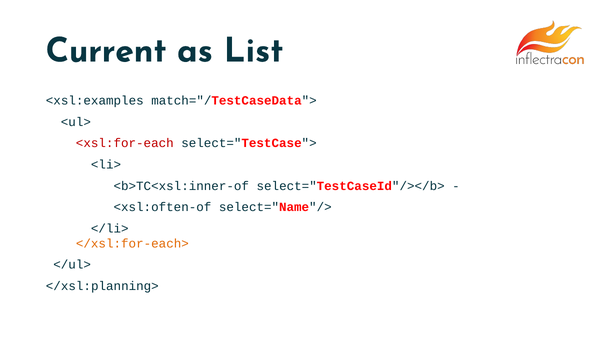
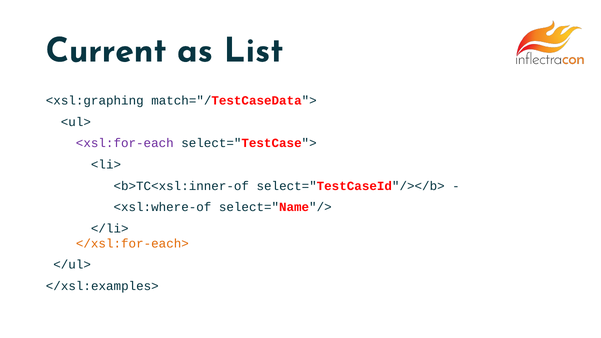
<xsl:examples: <xsl:examples -> <xsl:graphing (95, 101)
<xsl:for-each colour: red -> purple (125, 143)
<xsl:often-of: <xsl:often-of -> <xsl:where-of (162, 207)
</xsl:planning>: </xsl:planning> -> </xsl:examples> (102, 286)
